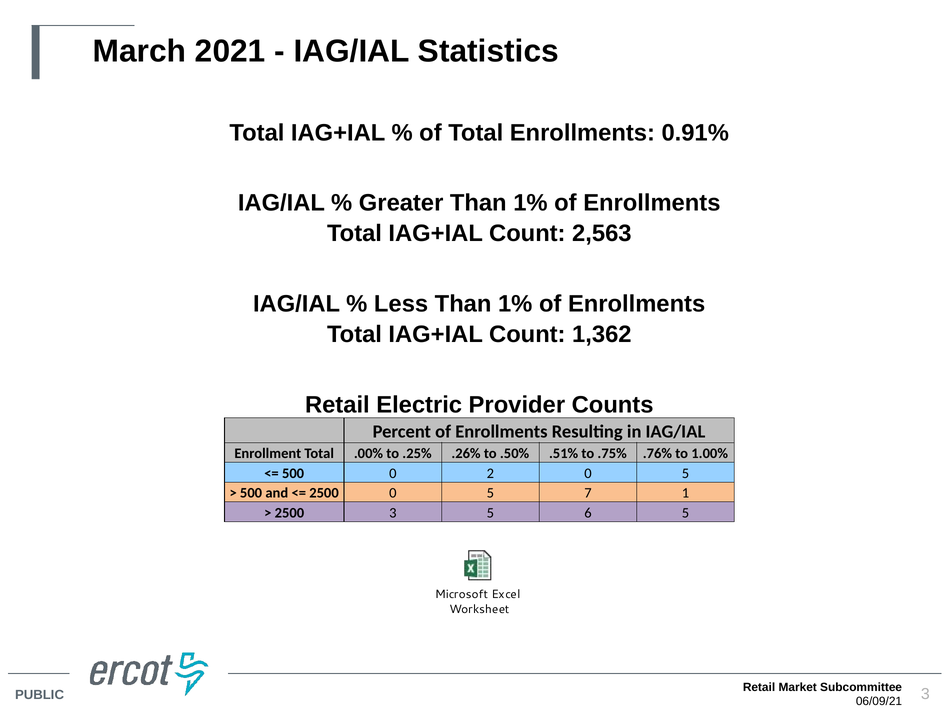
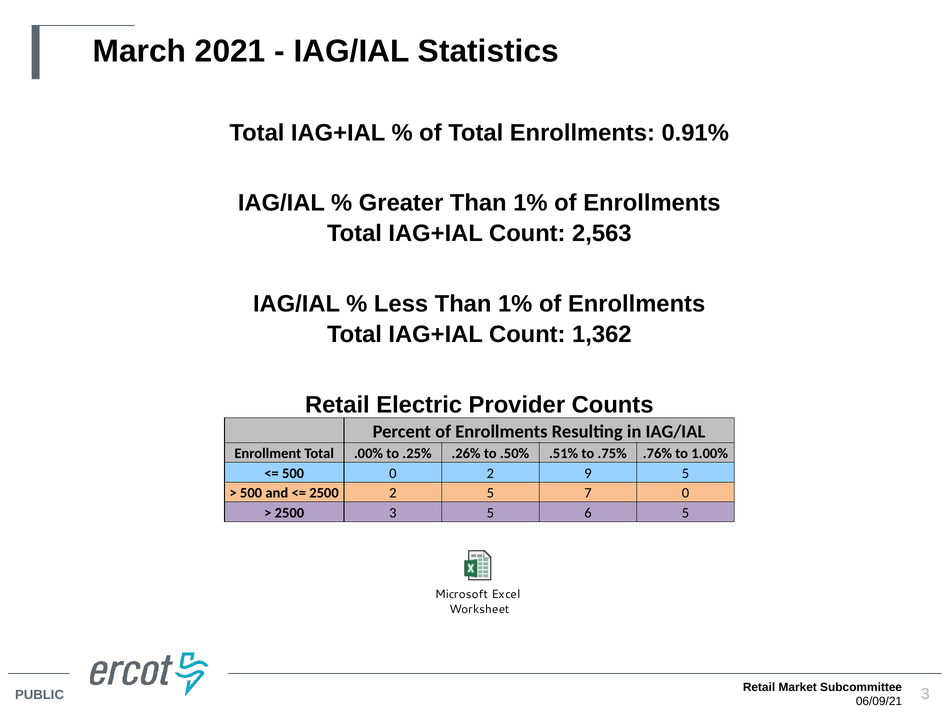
2 0: 0 -> 9 (588, 474)
2500 0: 0 -> 2 (393, 493)
7 1: 1 -> 0 (686, 493)
